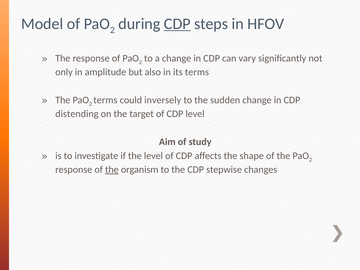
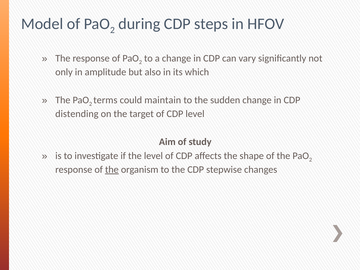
CDP underline: present -> none (177, 24)
its terms: terms -> which (197, 72)
inversely: inversely -> maintain (163, 100)
